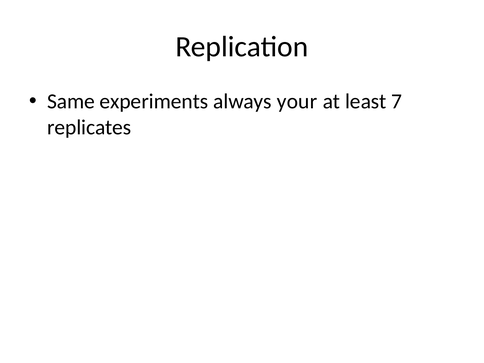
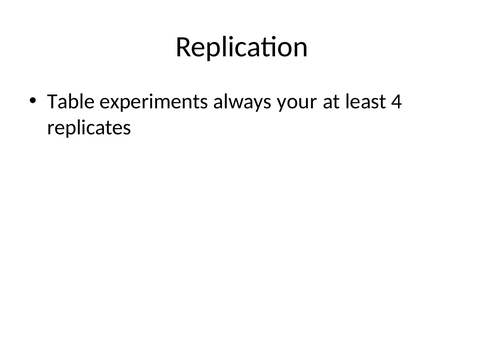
Same: Same -> Table (71, 102)
7: 7 -> 4 (397, 102)
